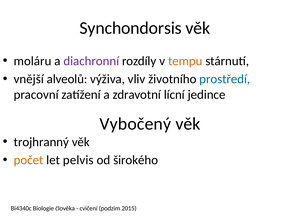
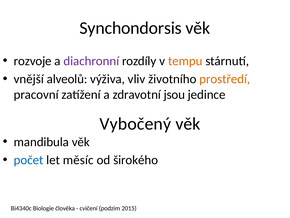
moláru: moláru -> rozvoje (33, 61)
prostředí colour: blue -> orange (225, 79)
lícní: lícní -> jsou (174, 94)
trojhranný: trojhranný -> mandibula (41, 142)
počet colour: orange -> blue (29, 160)
pelvis: pelvis -> měsíc (78, 160)
